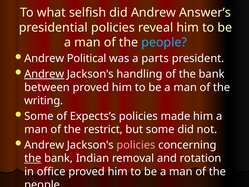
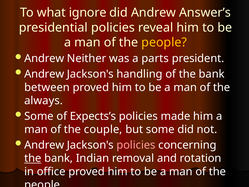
selfish: selfish -> ignore (88, 13)
people colour: light blue -> yellow (164, 42)
Political: Political -> Neither (87, 58)
Andrew underline: present -> none (44, 74)
writing: writing -> always (44, 101)
restrict: restrict -> couple (103, 129)
